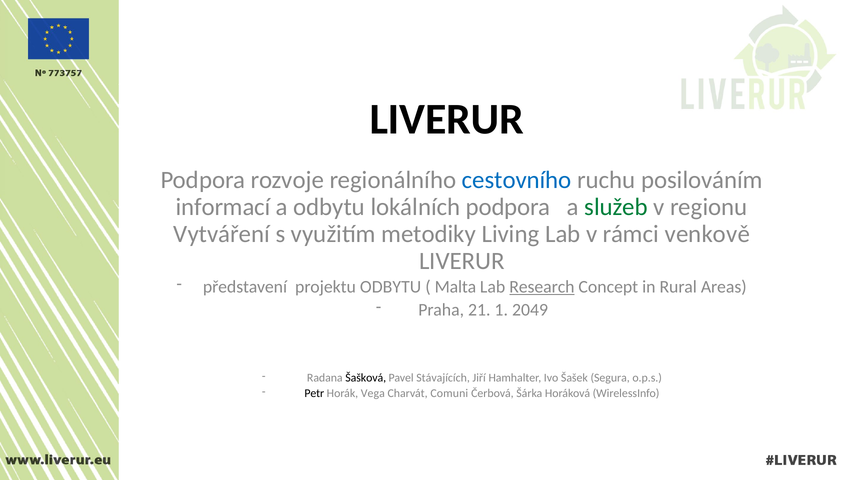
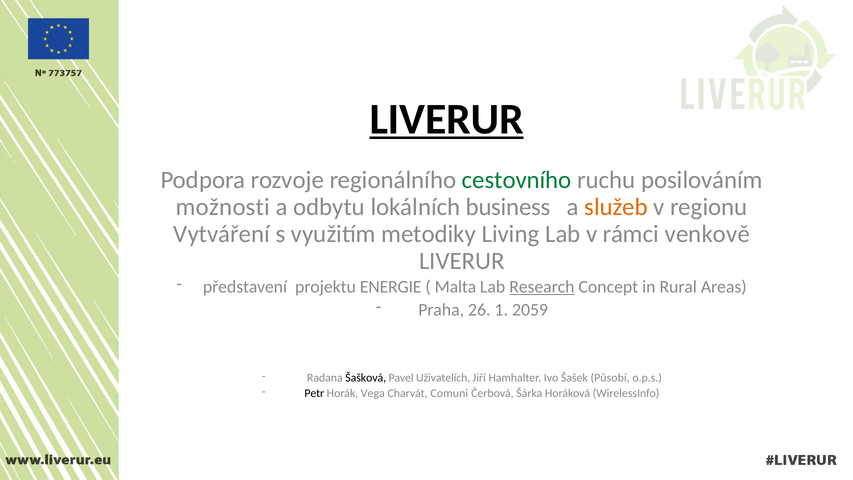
LIVERUR underline: none -> present (447, 119)
cestovního colour: blue -> green (517, 180)
informací: informací -> možnosti (223, 207)
lokálních podpora: podpora -> business (508, 207)
služeb colour: green -> orange (616, 207)
projektu ODBYTU: ODBYTU -> ENERGIE (391, 287)
21: 21 -> 26 (479, 310)
2049: 2049 -> 2059 (530, 310)
Stávajících: Stávajících -> Uživatelích (443, 378)
Segura: Segura -> Působí (610, 378)
